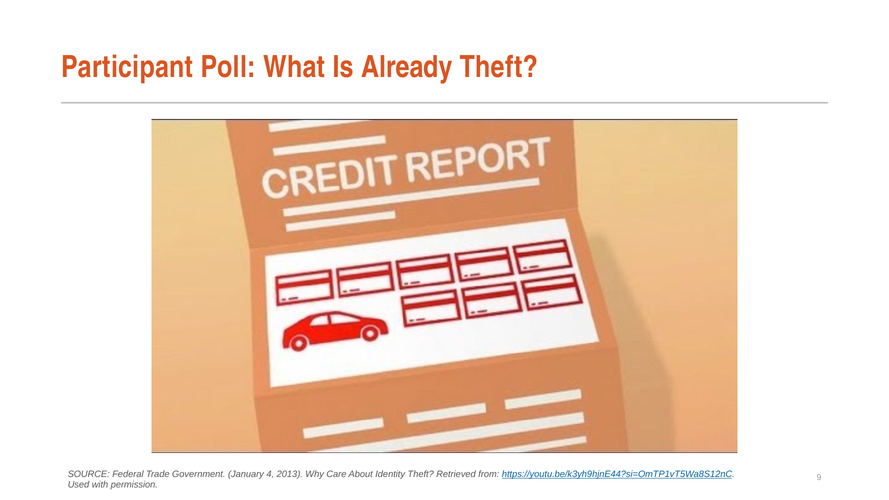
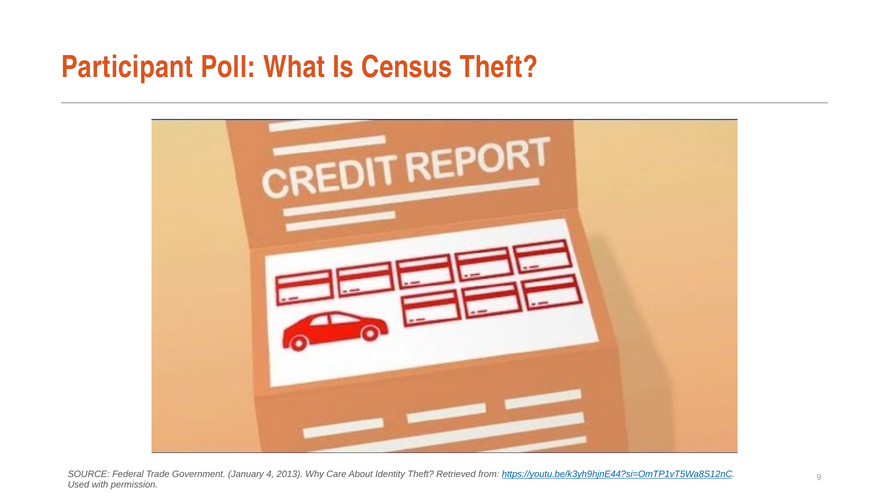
Already: Already -> Census (407, 67)
